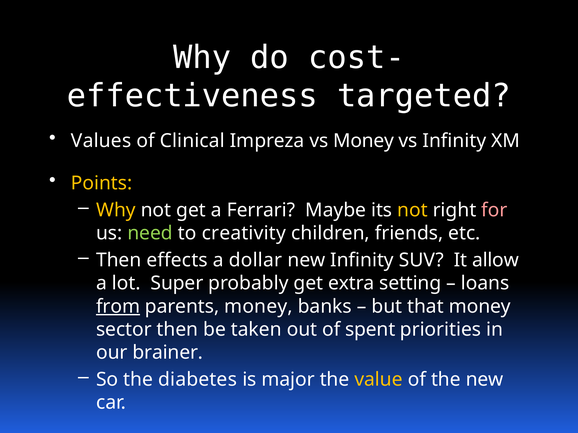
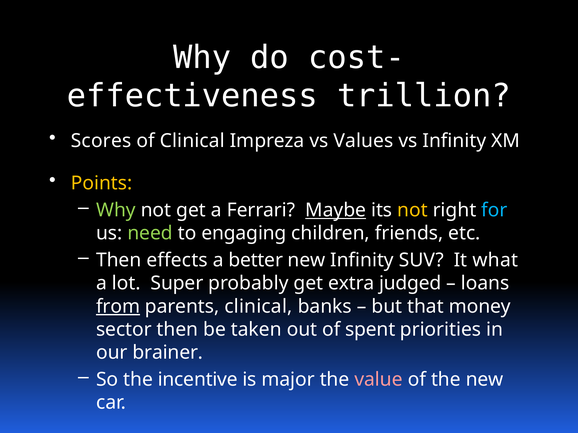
targeted: targeted -> trillion (424, 96)
Values: Values -> Scores (101, 141)
vs Money: Money -> Values (363, 141)
Why colour: yellow -> light green (116, 210)
Maybe underline: none -> present (336, 210)
for colour: pink -> light blue (494, 210)
creativity: creativity -> engaging (244, 234)
dollar: dollar -> better (256, 260)
allow: allow -> what (495, 260)
setting: setting -> judged (410, 284)
parents money: money -> clinical (258, 307)
diabetes: diabetes -> incentive (198, 380)
value colour: yellow -> pink (379, 380)
